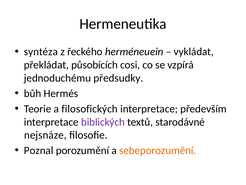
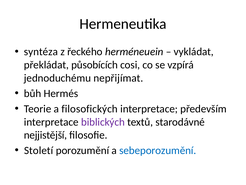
předsudky: předsudky -> nepřijímat (118, 78)
nejsnáze: nejsnáze -> nejjistější (45, 135)
Poznal: Poznal -> Století (39, 150)
sebeporozumění colour: orange -> blue (158, 150)
